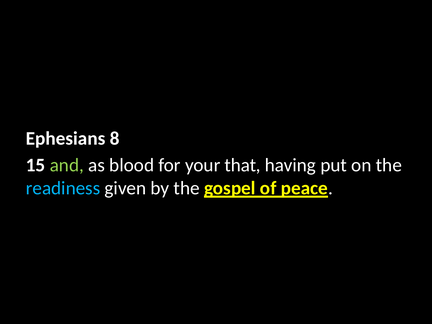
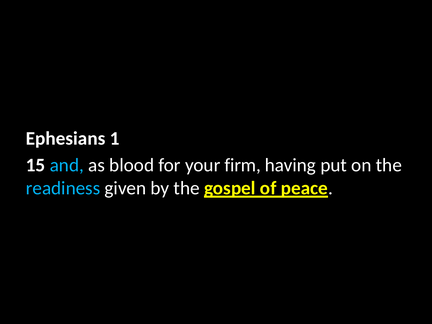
8: 8 -> 1 (115, 138)
and colour: light green -> light blue (67, 165)
that: that -> firm (243, 165)
